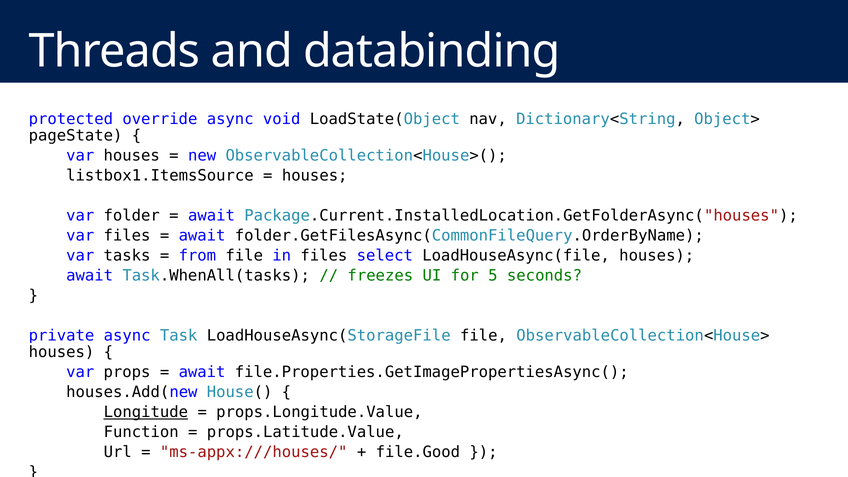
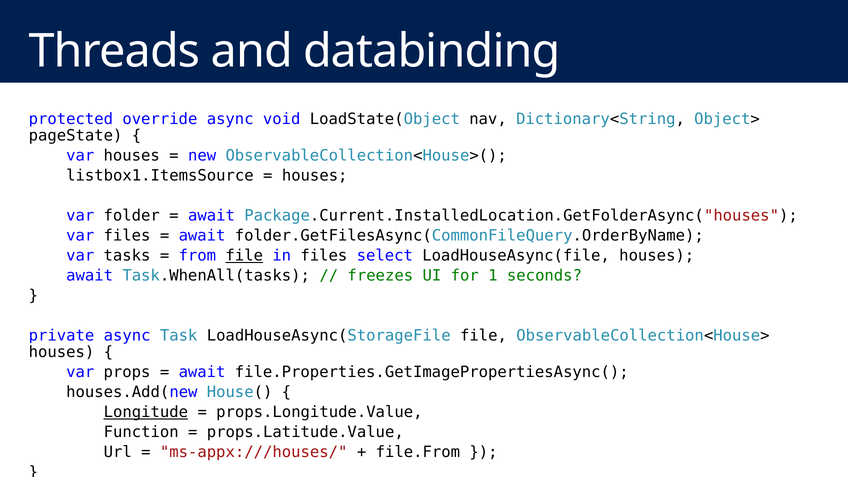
file underline: none -> present (244, 256)
5: 5 -> 1 (493, 276)
file.Good: file.Good -> file.From (418, 452)
